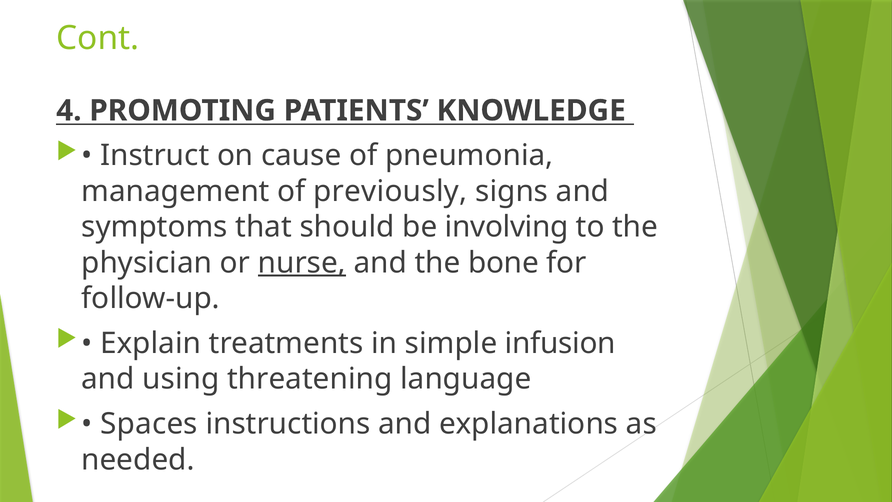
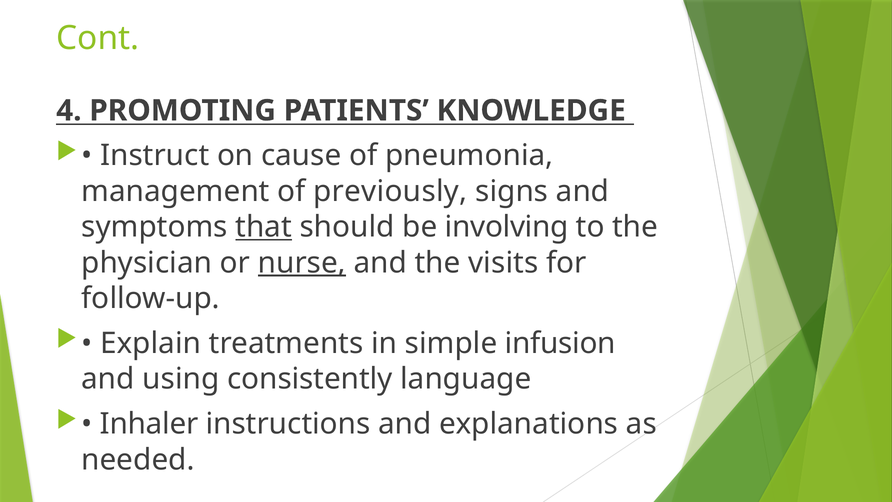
that underline: none -> present (264, 227)
bone: bone -> visits (503, 263)
threatening: threatening -> consistently (310, 379)
Spaces: Spaces -> Inhaler (149, 424)
